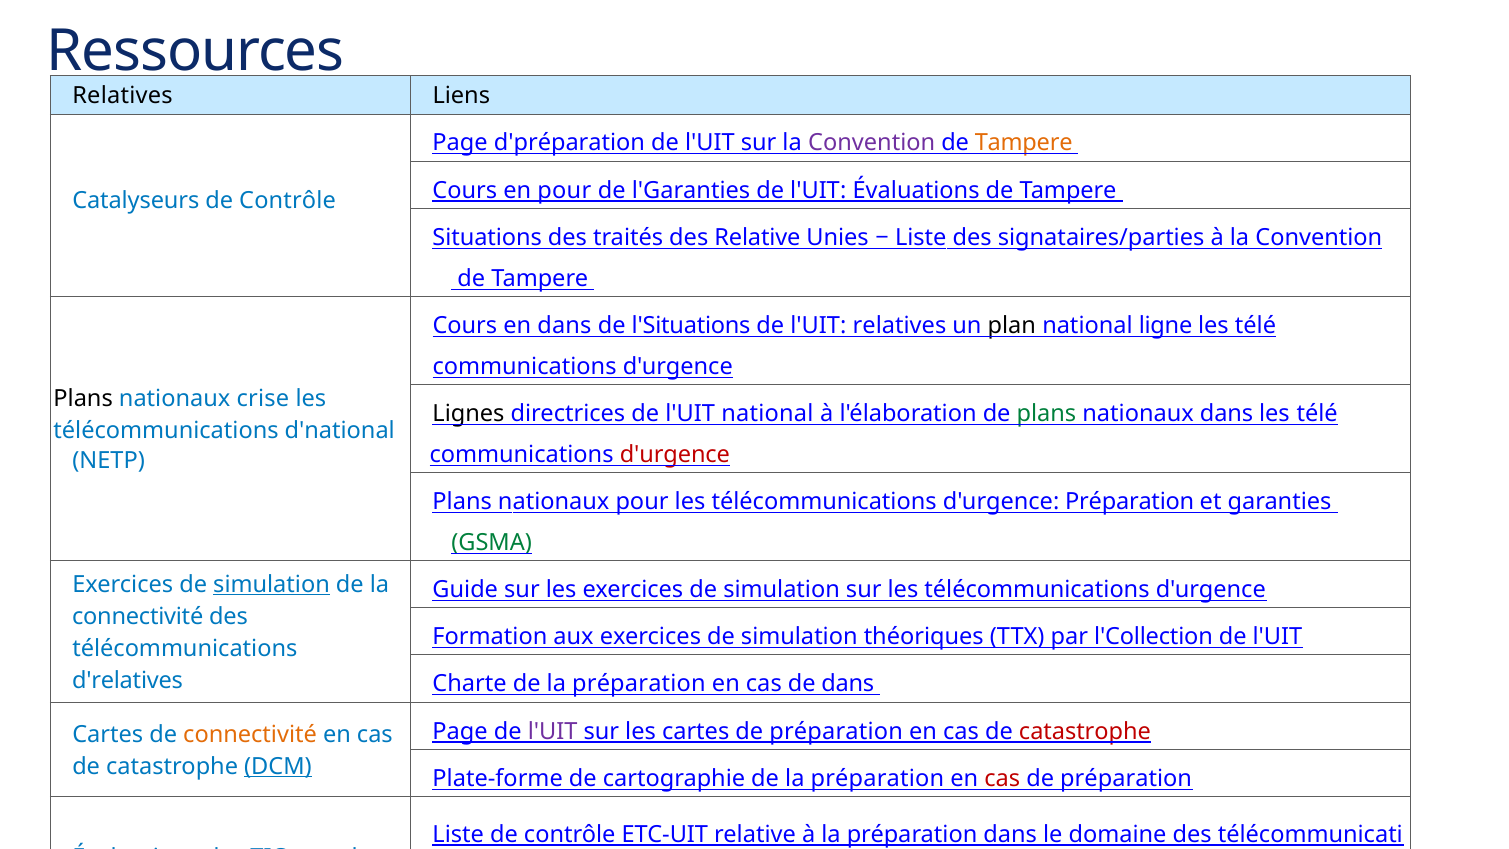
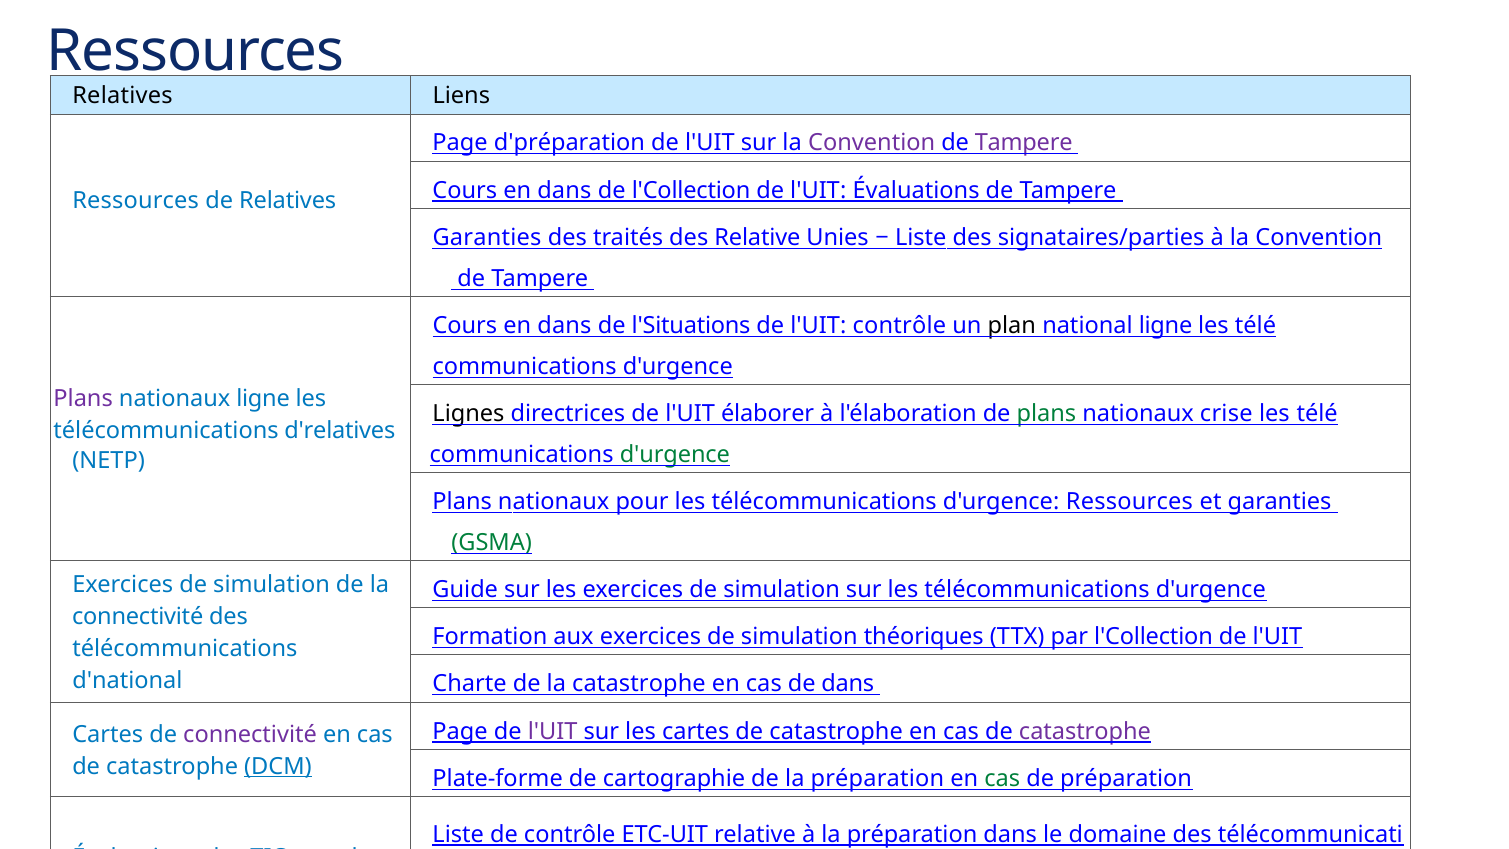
Tampere colour: orange -> purple (1024, 143)
pour: pour -> dans (564, 190)
de l'Garanties: l'Garanties -> l'Collection (691, 190)
Catalyseurs: Catalyseurs -> Ressources (136, 201)
Contrôle: Contrôle -> Relatives (288, 201)
Situations: Situations -> Garanties (487, 237)
l'UIT relatives: relatives -> contrôle (899, 326)
Plans colour: black -> purple (83, 399)
nationaux crise: crise -> ligne (263, 399)
l'UIT national: national -> élaborer (768, 414)
nationaux dans: dans -> crise (1226, 414)
d'national: d'national -> d'relatives (340, 431)
d'urgence colour: red -> green (675, 454)
d'urgence Préparation: Préparation -> Ressources (1129, 502)
simulation underline: present -> none (272, 584)
d'relatives: d'relatives -> d'national (127, 680)
Charte de la préparation: préparation -> catastrophe (639, 684)
cartes de préparation: préparation -> catastrophe (836, 731)
catastrophe colour: red -> purple (1085, 731)
connectivité colour: orange -> purple (250, 734)
cas colour: red -> green (1002, 778)
